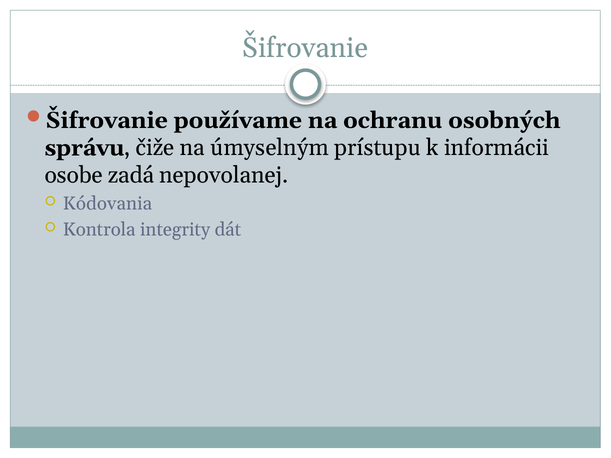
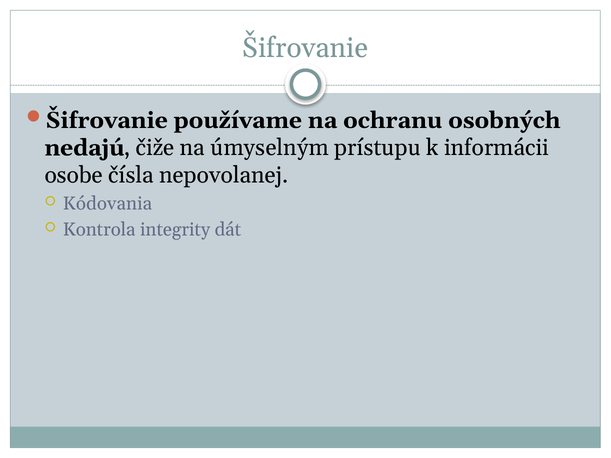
správu: správu -> nedajú (85, 148)
zadá: zadá -> čísla (131, 175)
